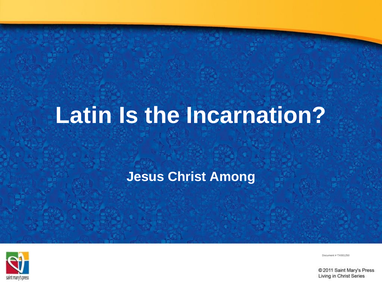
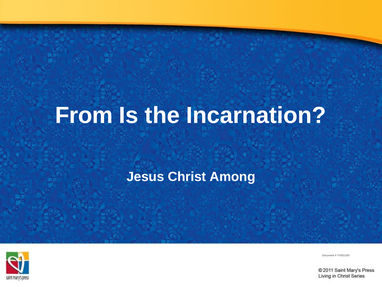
Latin: Latin -> From (84, 115)
